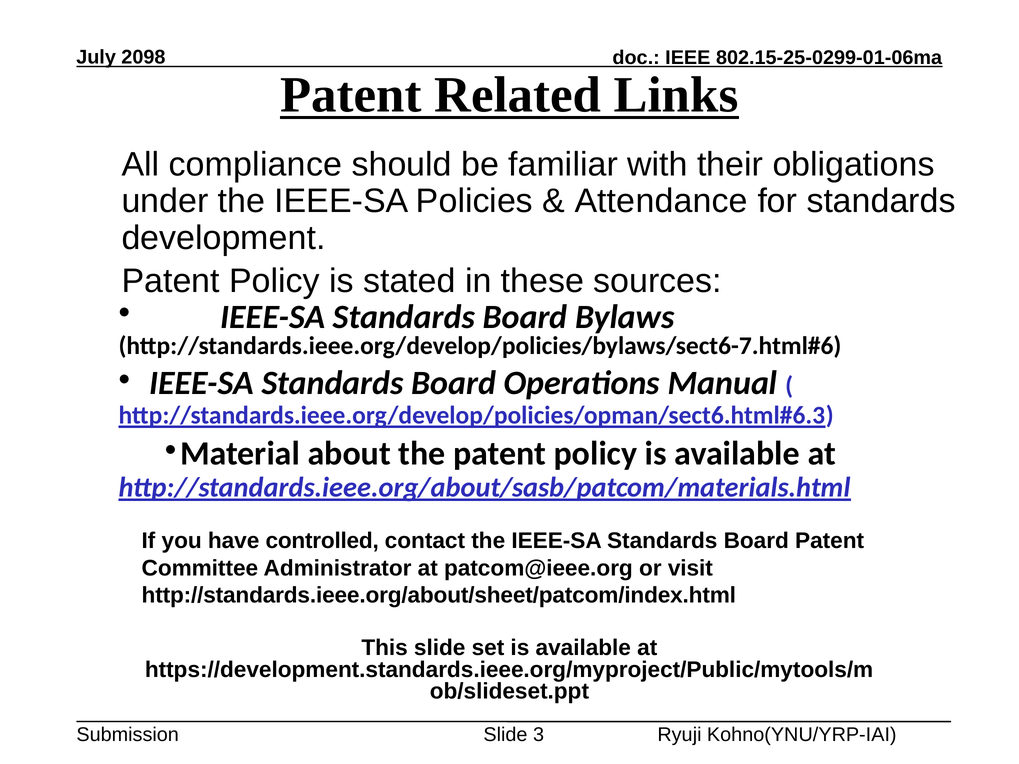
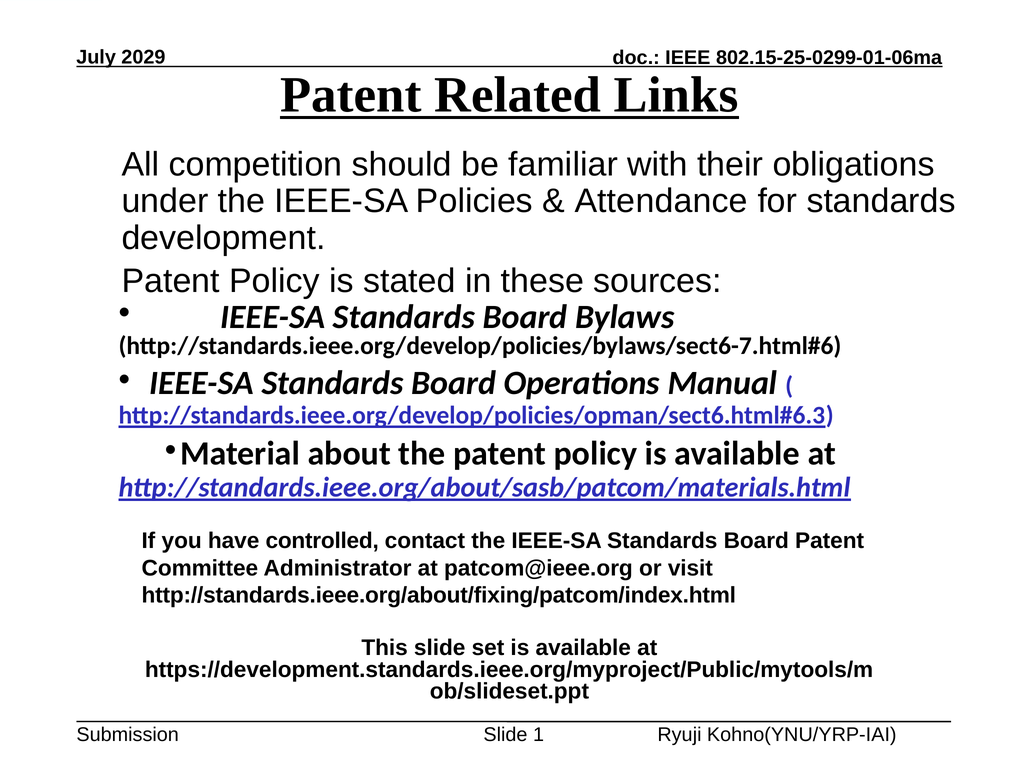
2098: 2098 -> 2029 (143, 57)
compliance: compliance -> competition (255, 165)
http://standards.ieee.org/about/sheet/patcom/index.html: http://standards.ieee.org/about/sheet/patcom/index.html -> http://standards.ieee.org/about/fixing/patcom/index.html (439, 595)
3: 3 -> 1 (539, 735)
